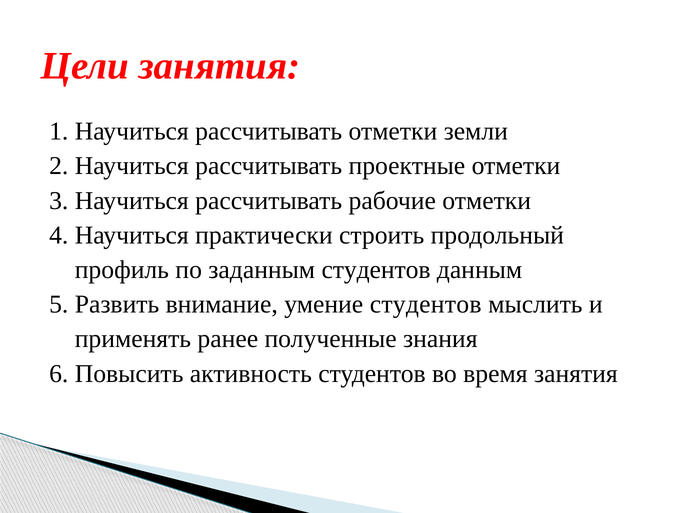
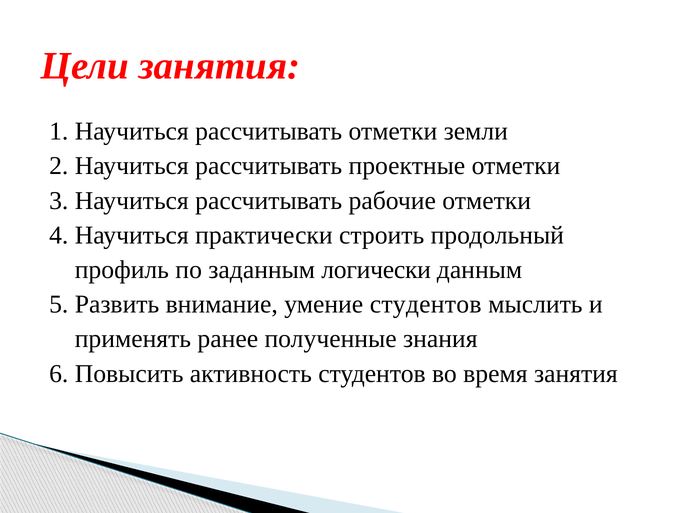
заданным студентов: студентов -> логически (376, 270)
